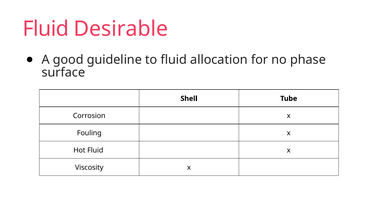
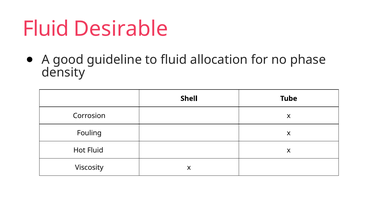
surface: surface -> density (63, 72)
